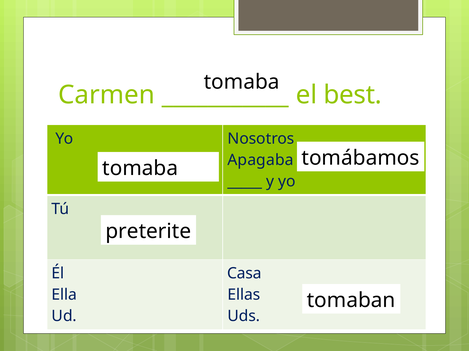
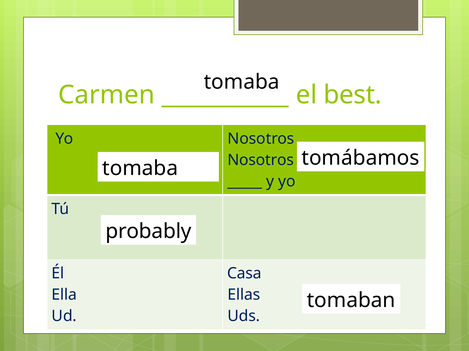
Apagaba: Apagaba -> Nosotros (261, 160)
preterite: preterite -> probably (148, 232)
